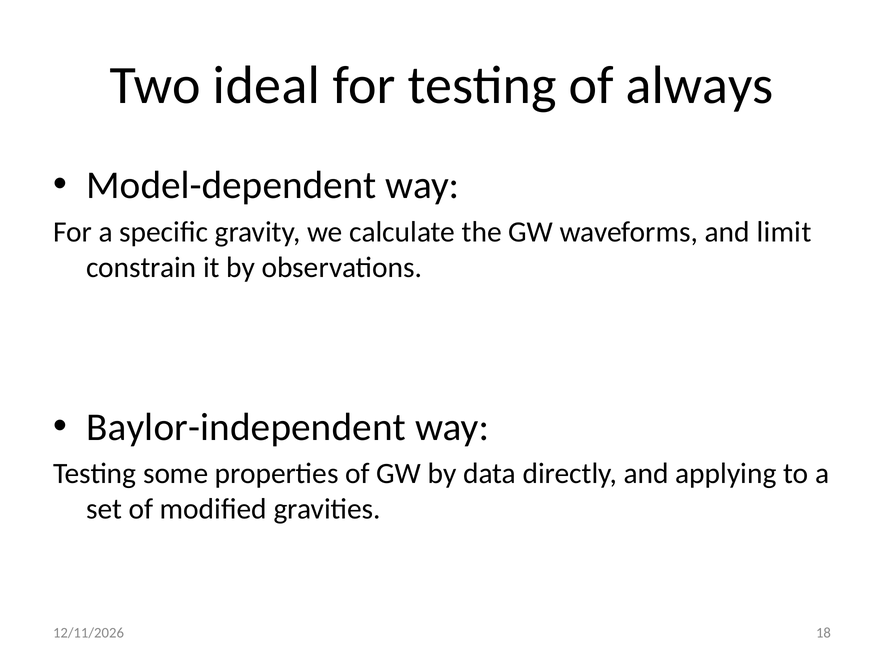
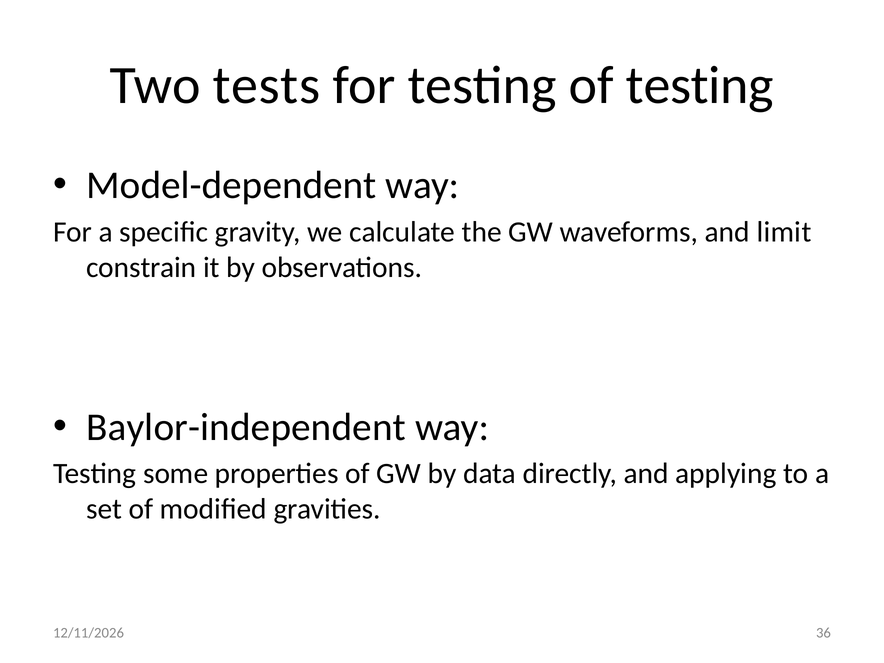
ideal: ideal -> tests (266, 86)
of always: always -> testing (700, 86)
18: 18 -> 36 (823, 633)
